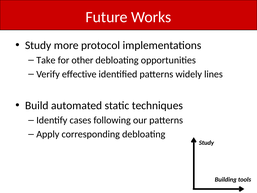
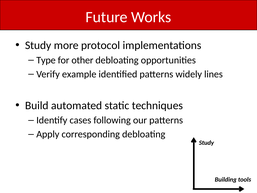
Take: Take -> Type (46, 60)
effective: effective -> example (79, 74)
